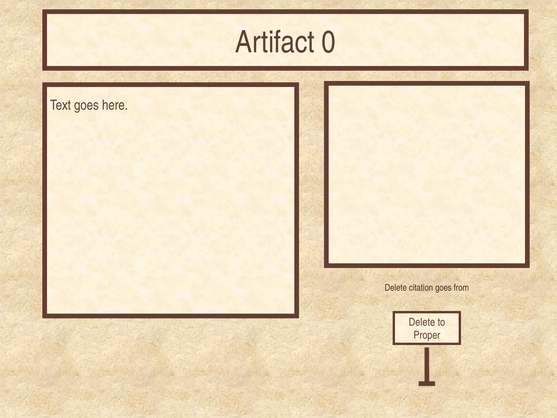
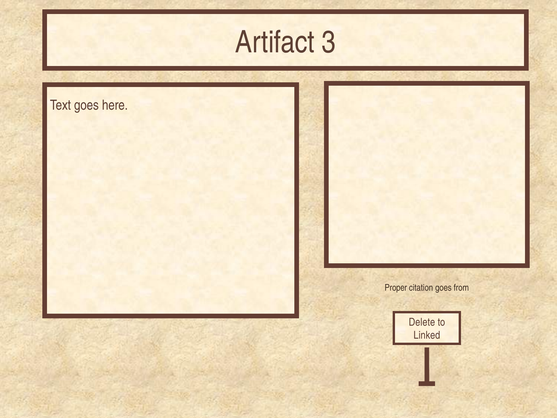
0: 0 -> 3 (329, 42)
Delete: Delete -> Proper (396, 288)
Proper: Proper -> Linked (427, 335)
